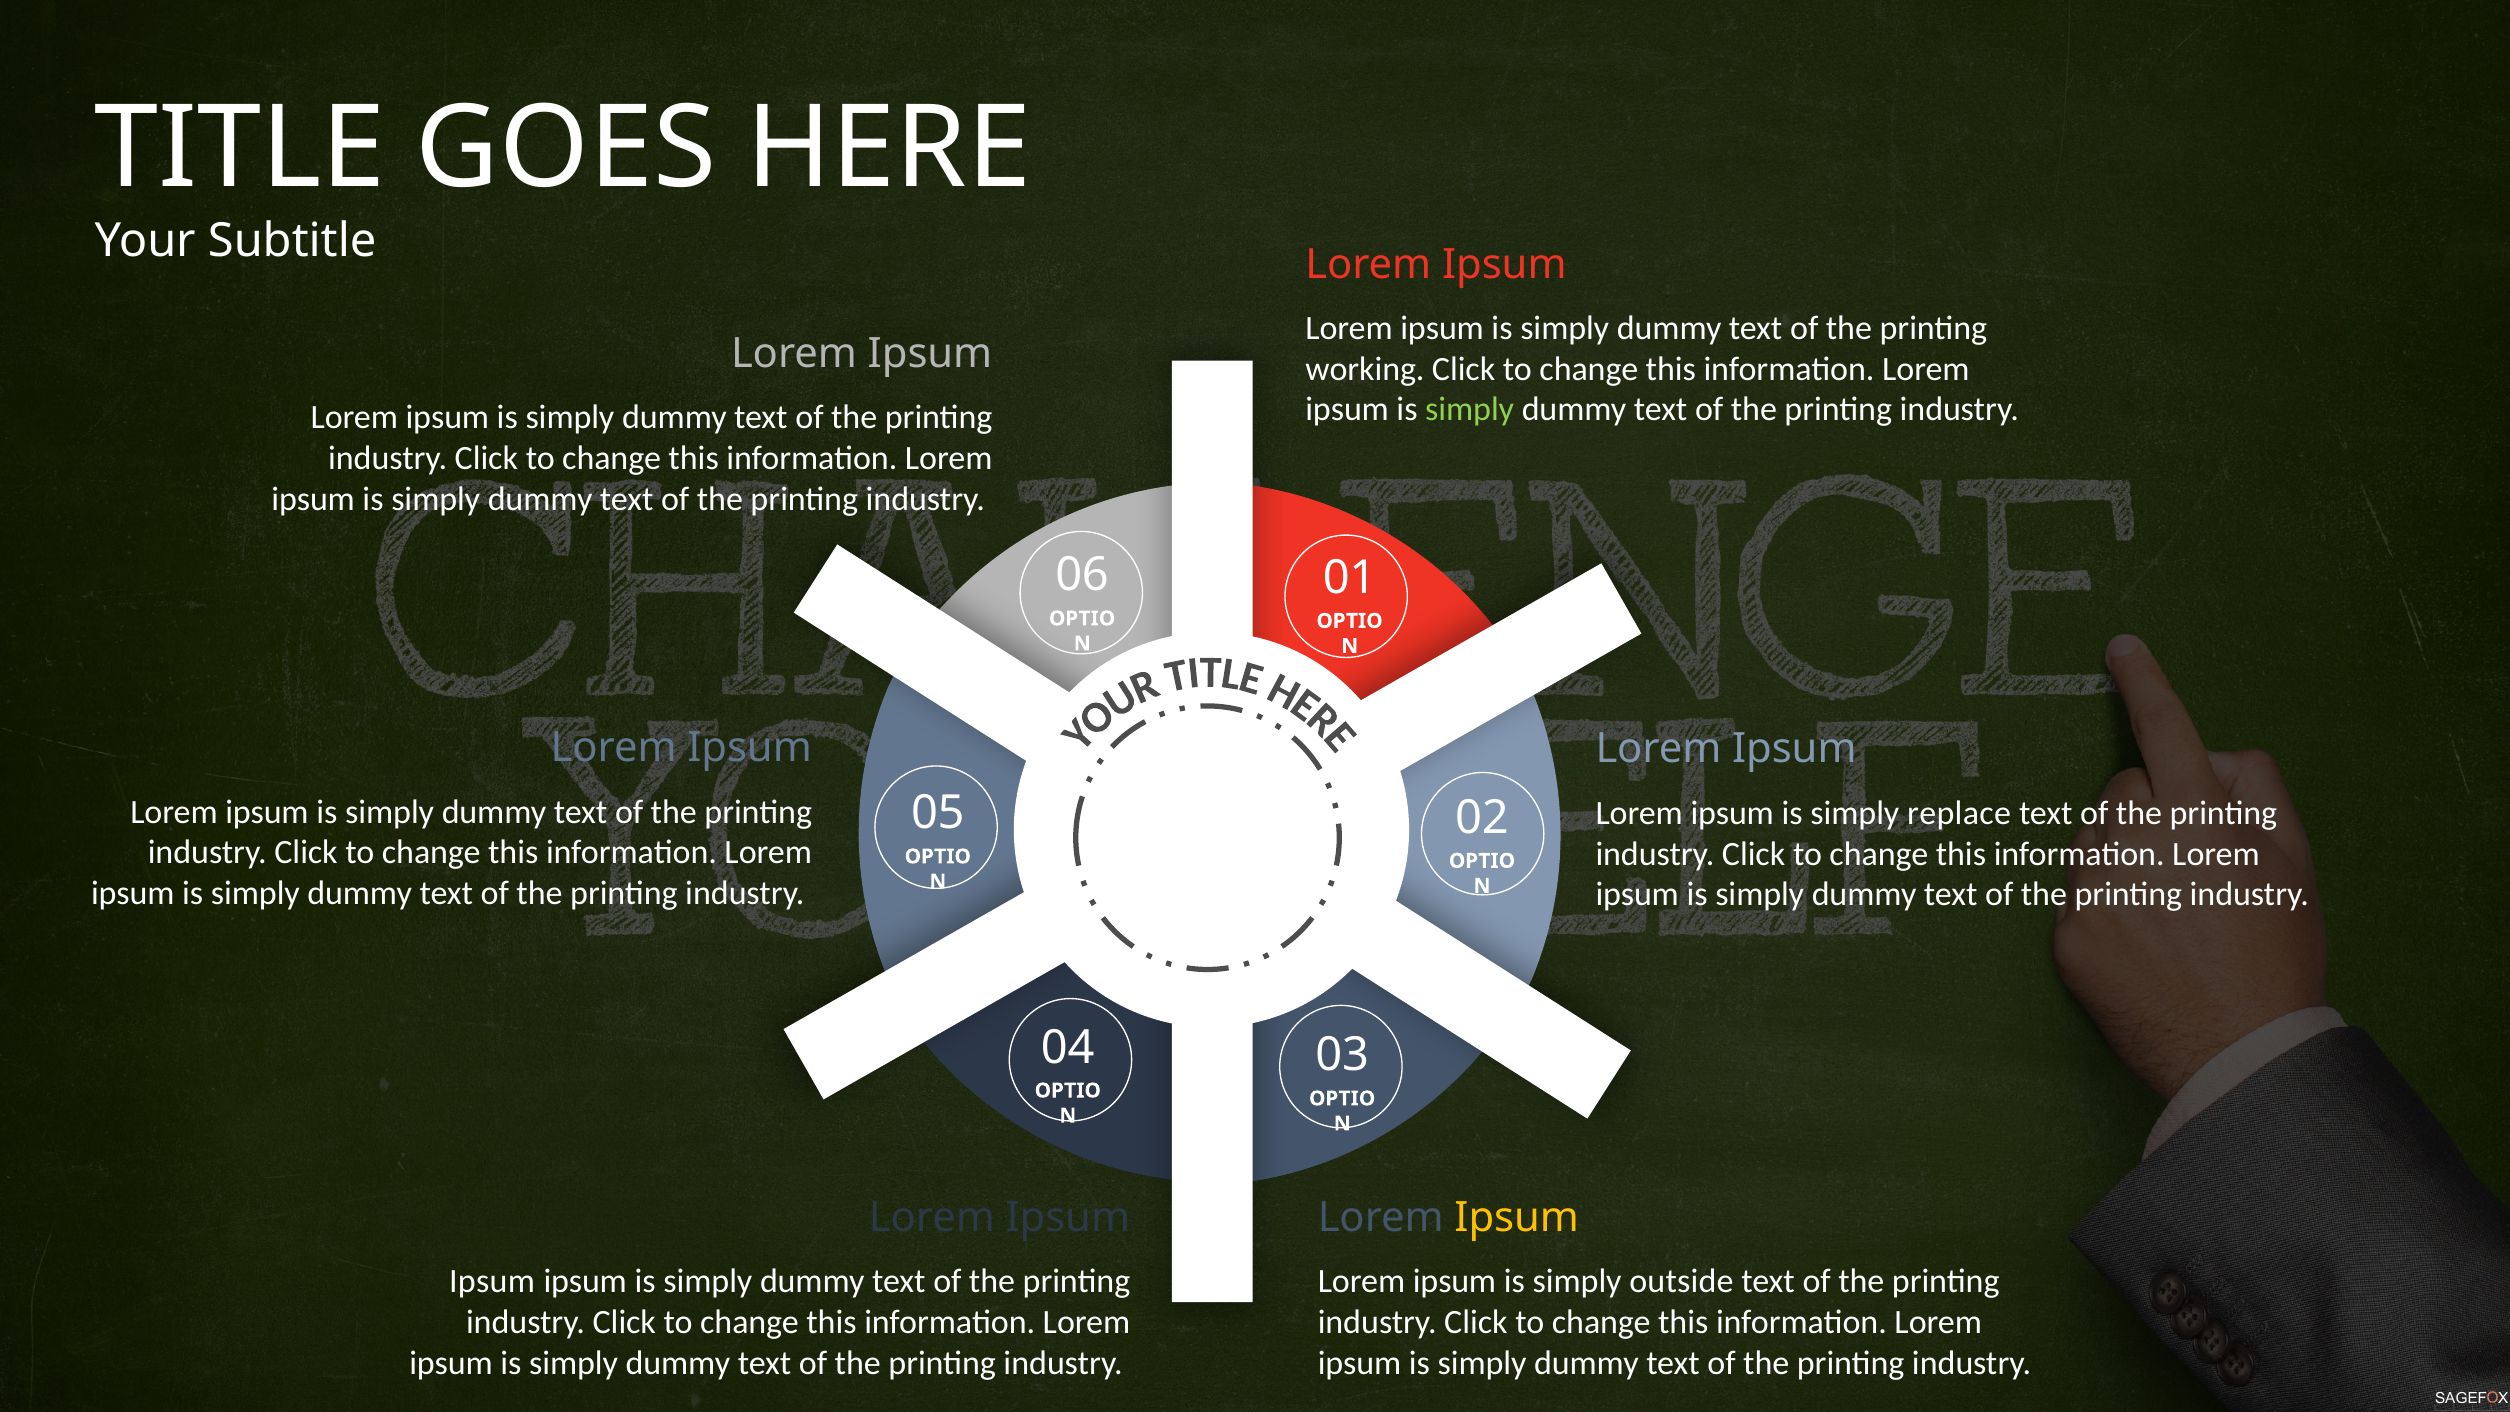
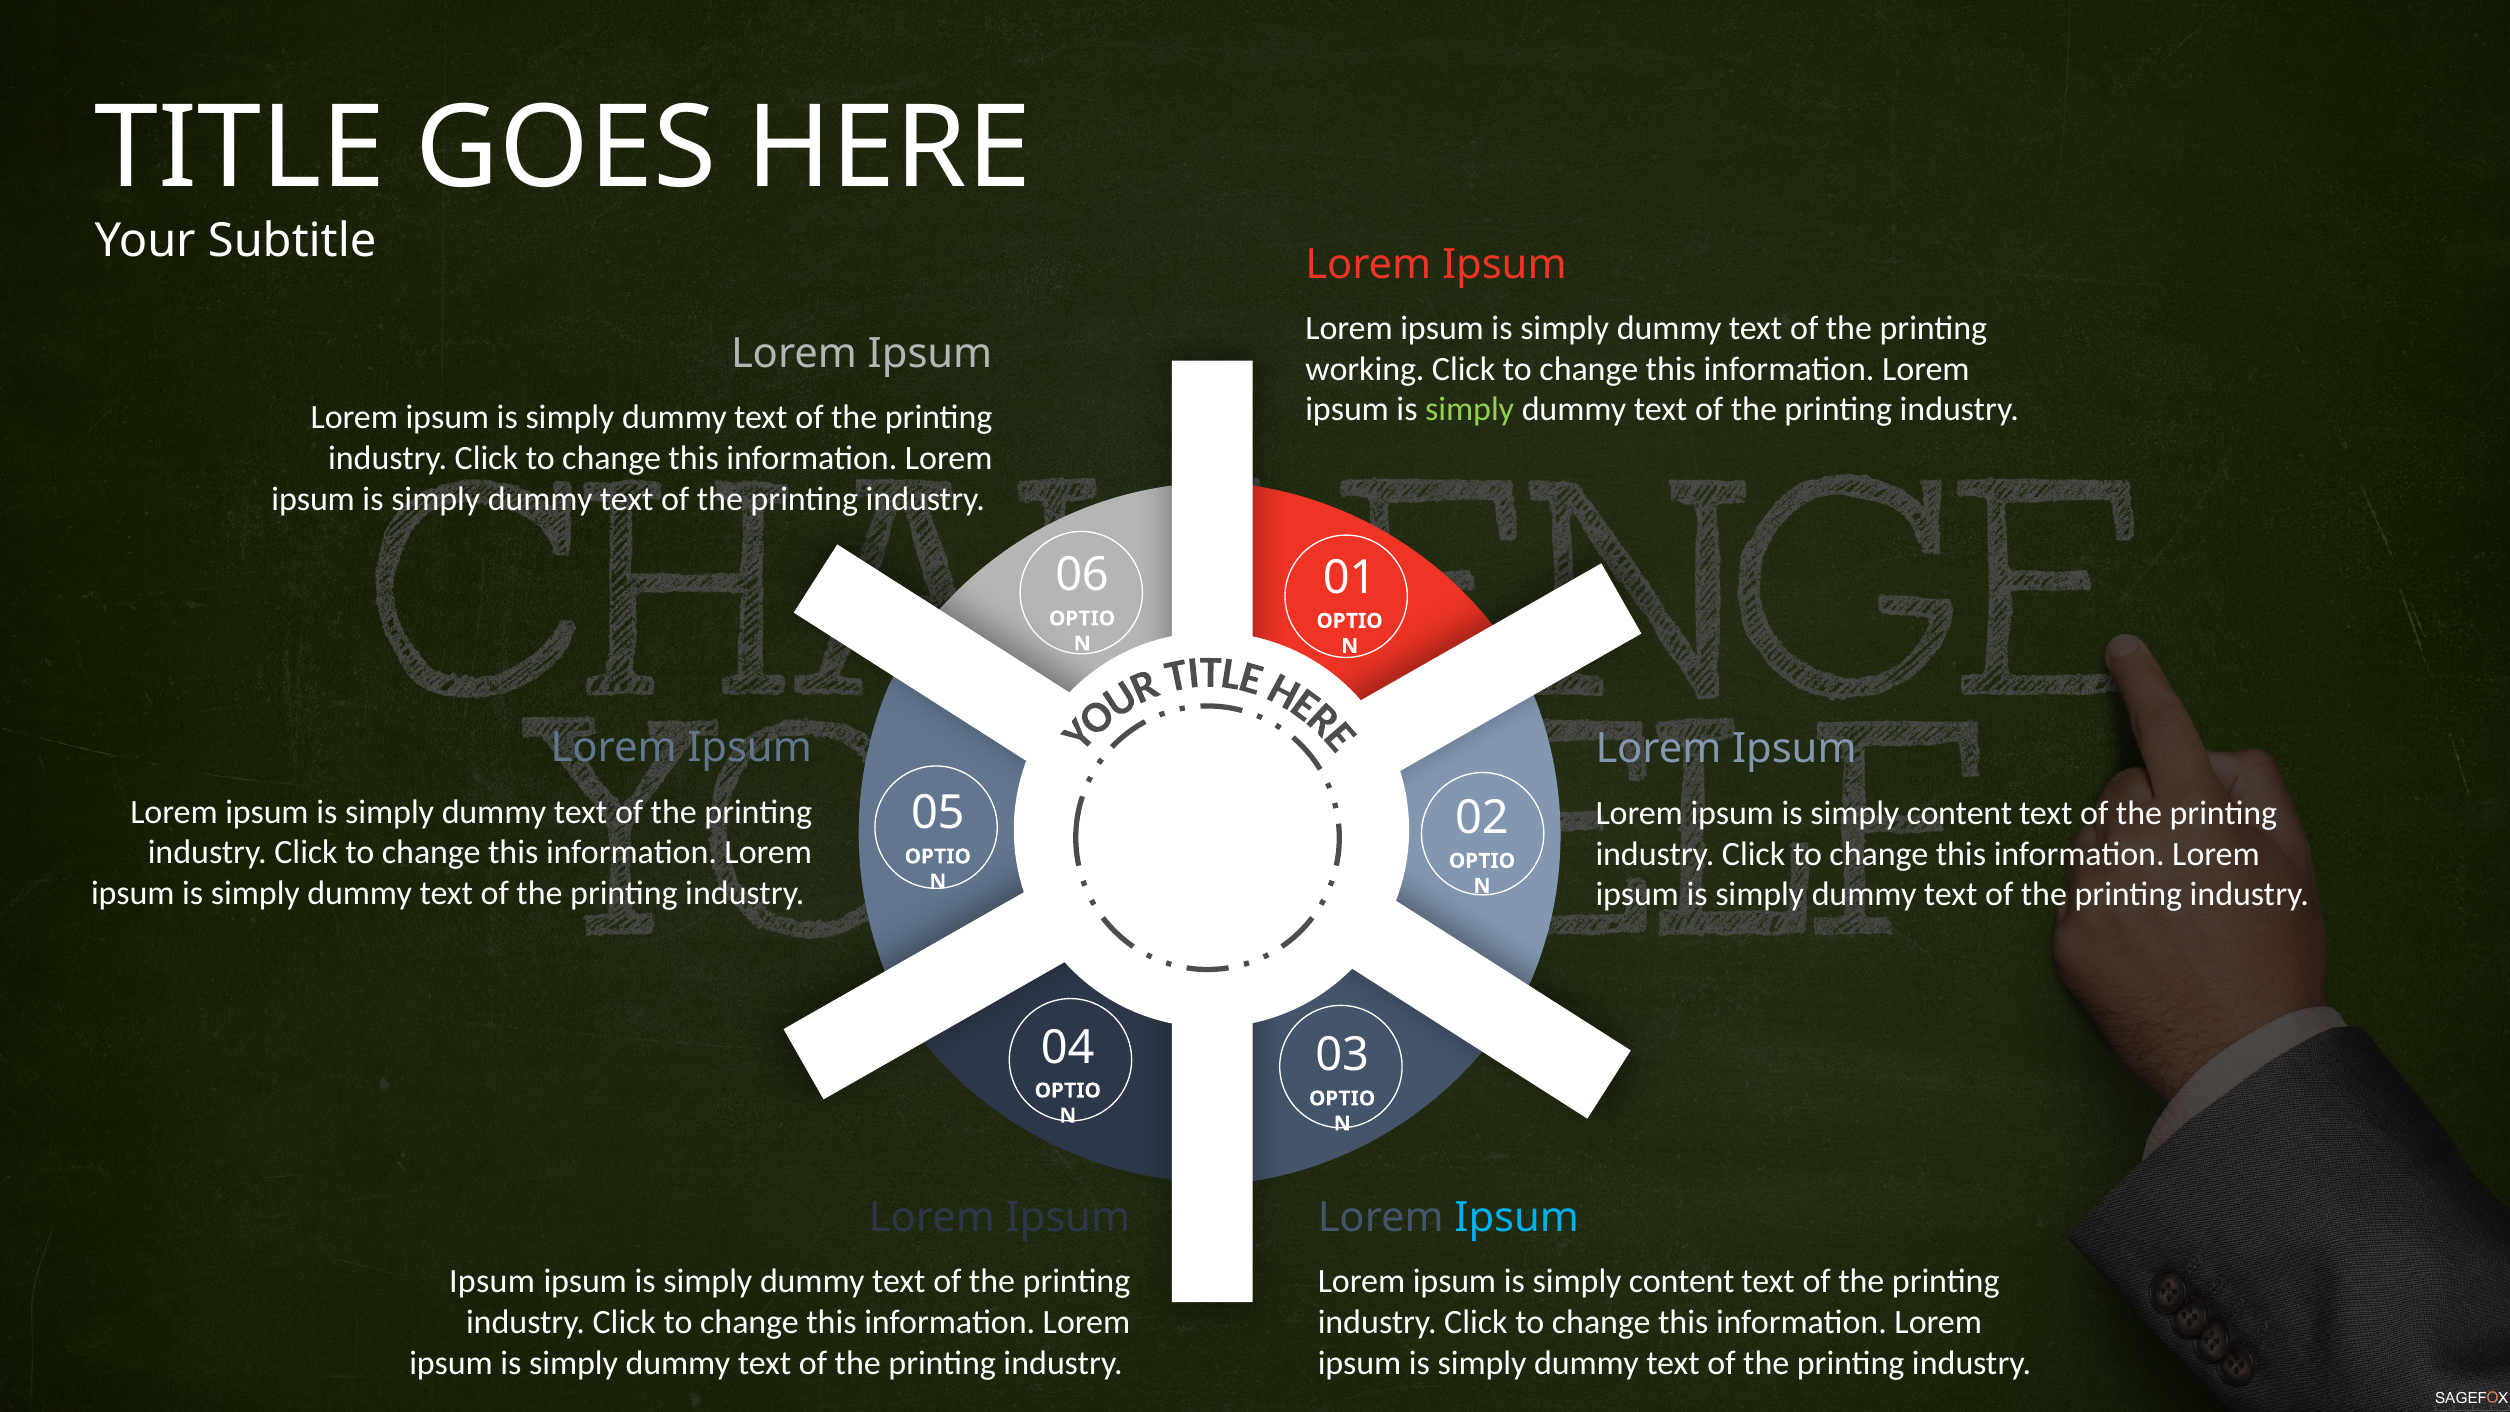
replace: replace -> content (1959, 813)
Ipsum colour: yellow -> light blue (1517, 1218)
outside: outside -> content (1682, 1282)
